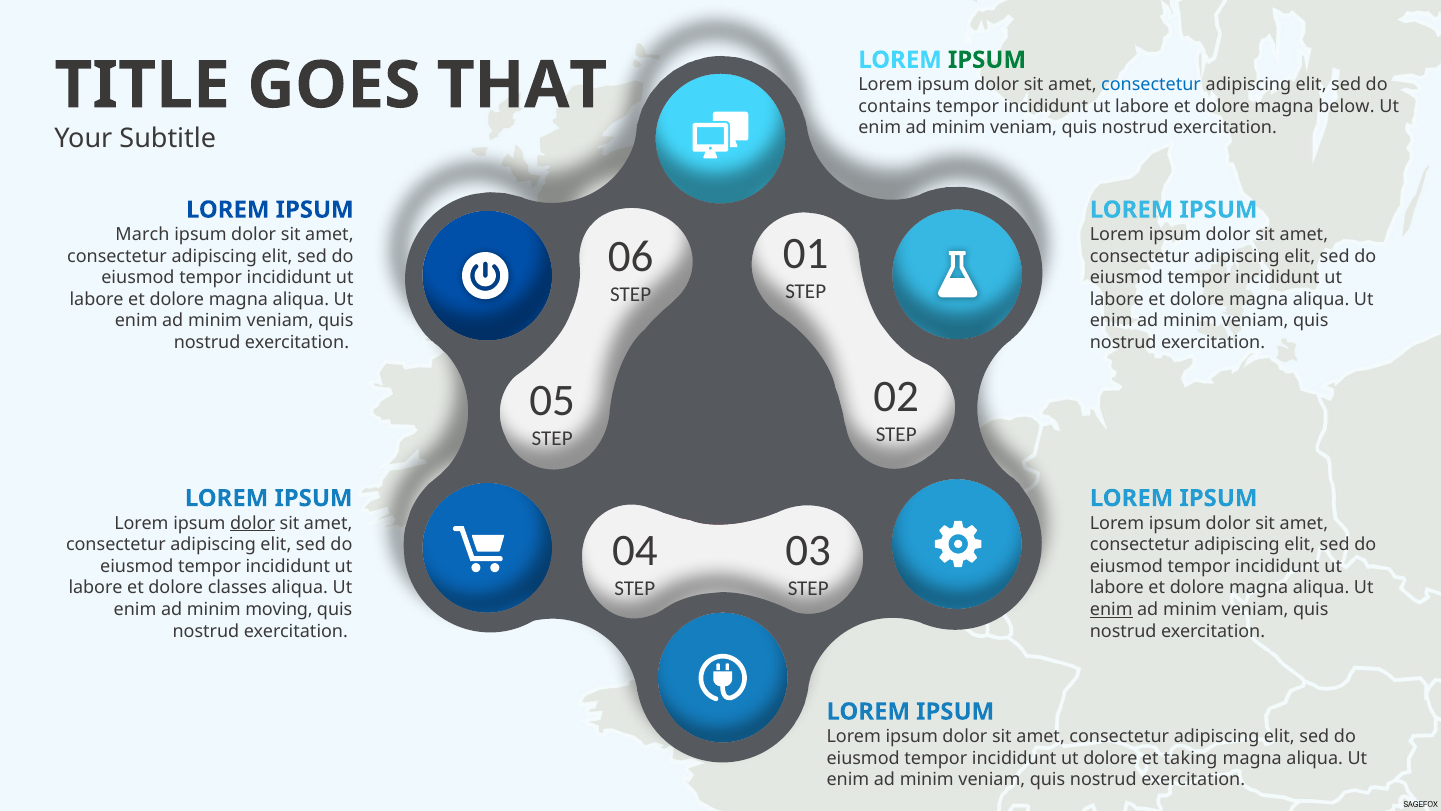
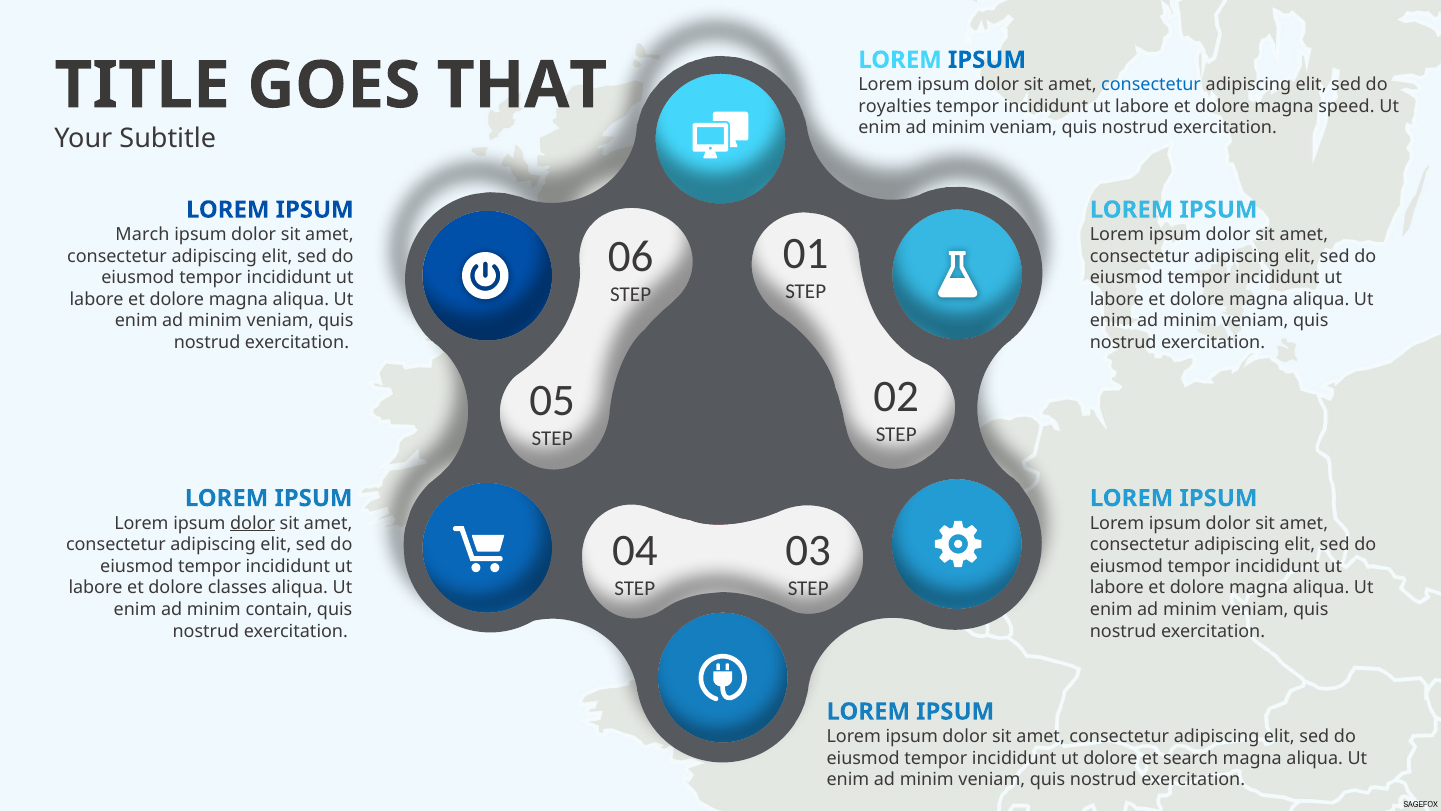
IPSUM colour: green -> blue (987, 60)
contains: contains -> royalties (895, 106)
below: below -> speed (1346, 106)
moving: moving -> contain (279, 609)
enim underline: present -> none (1111, 609)
taking: taking -> search (1191, 758)
